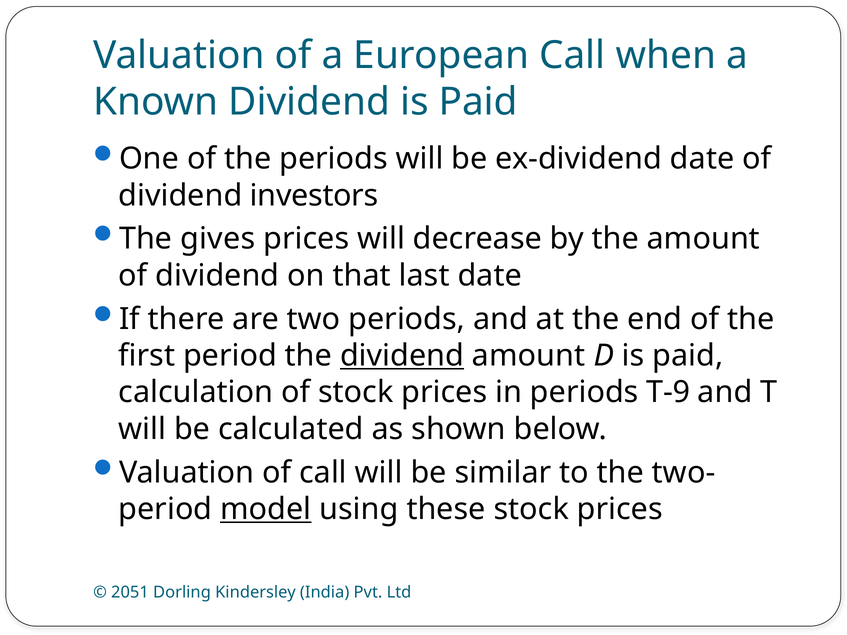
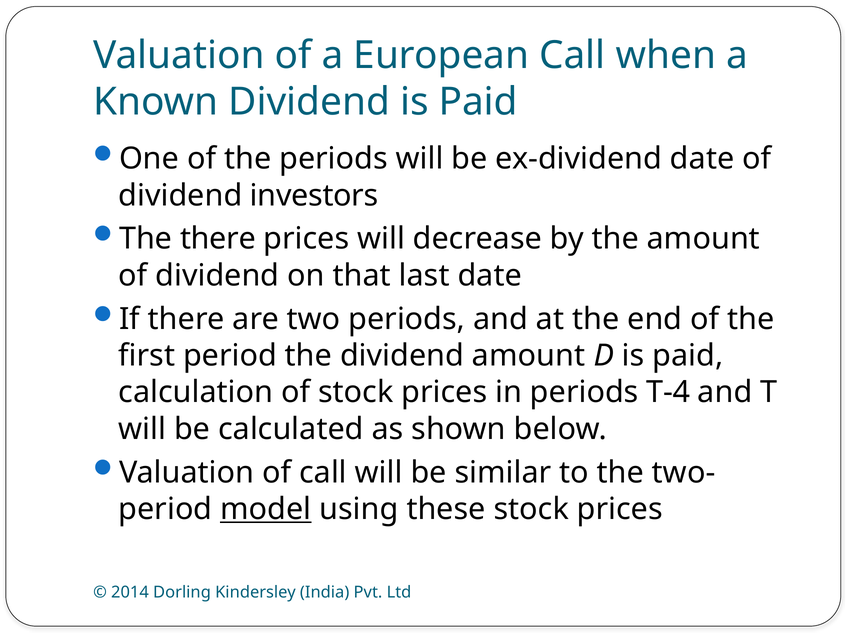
The gives: gives -> there (218, 239)
dividend underline: present -> none (402, 356)
T-9: T-9 -> T-4 (668, 392)
2051: 2051 -> 2014 (130, 593)
